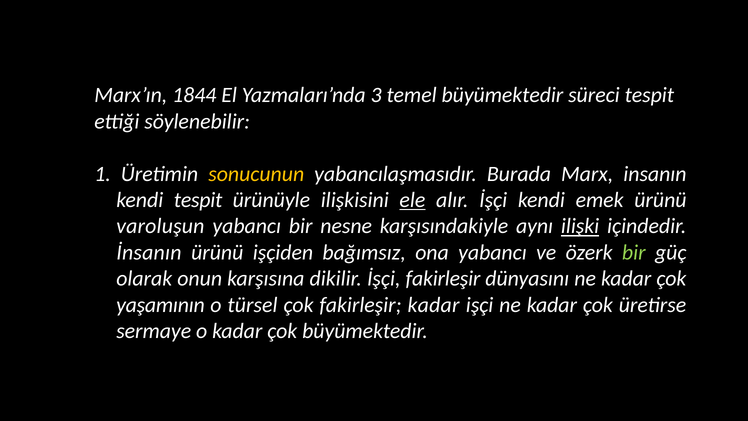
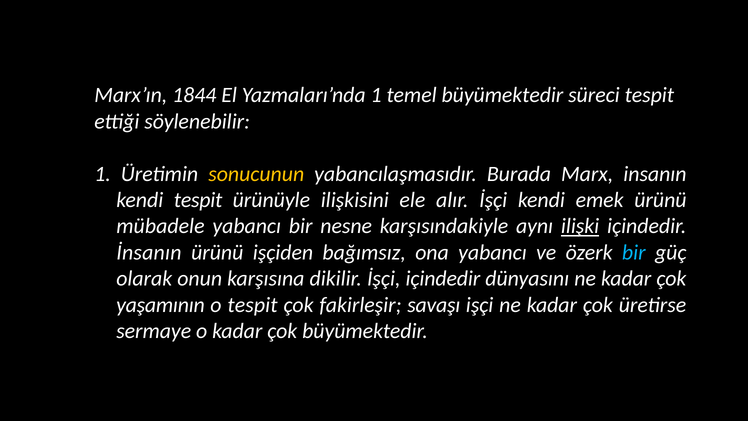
Yazmaları’nda 3: 3 -> 1 (376, 95)
ele underline: present -> none (412, 200)
varoluşun: varoluşun -> mübadele (160, 226)
bir colour: light green -> light blue (634, 252)
İşçi fakirleşir: fakirleşir -> içindedir (443, 279)
o türsel: türsel -> tespit (253, 305)
fakirleşir kadar: kadar -> savaşı (434, 305)
